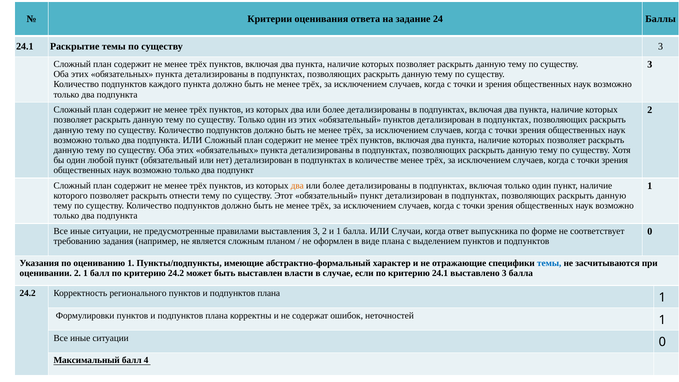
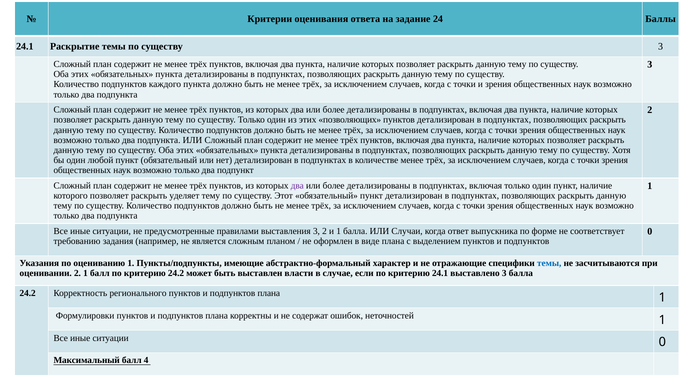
этих обязательный: обязательный -> позволяющих (350, 120)
два colour: orange -> purple (297, 186)
отнести: отнести -> уделяет (184, 196)
